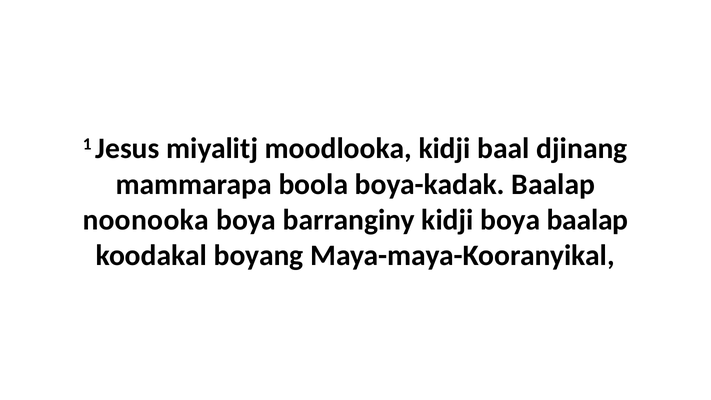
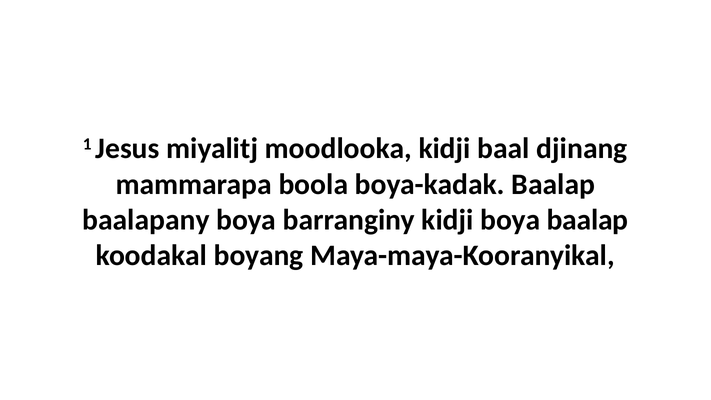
noonooka: noonooka -> baalapany (146, 220)
